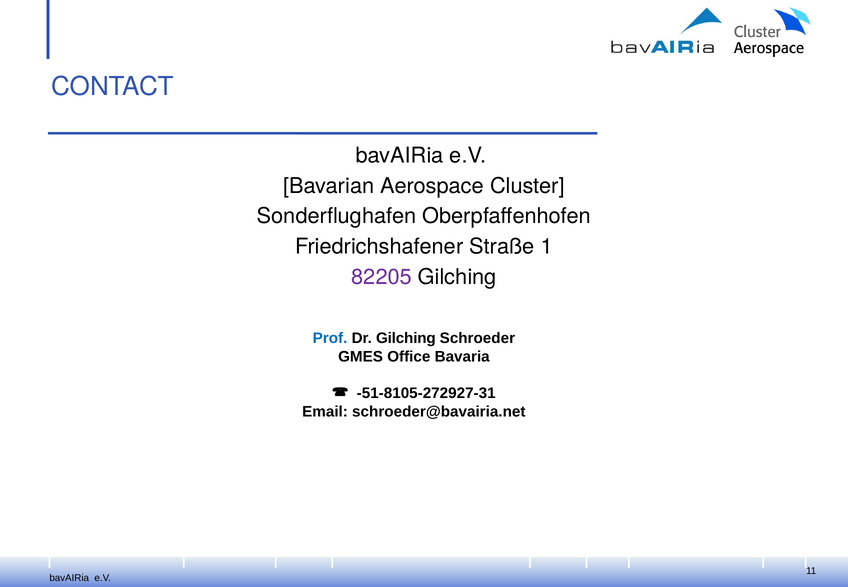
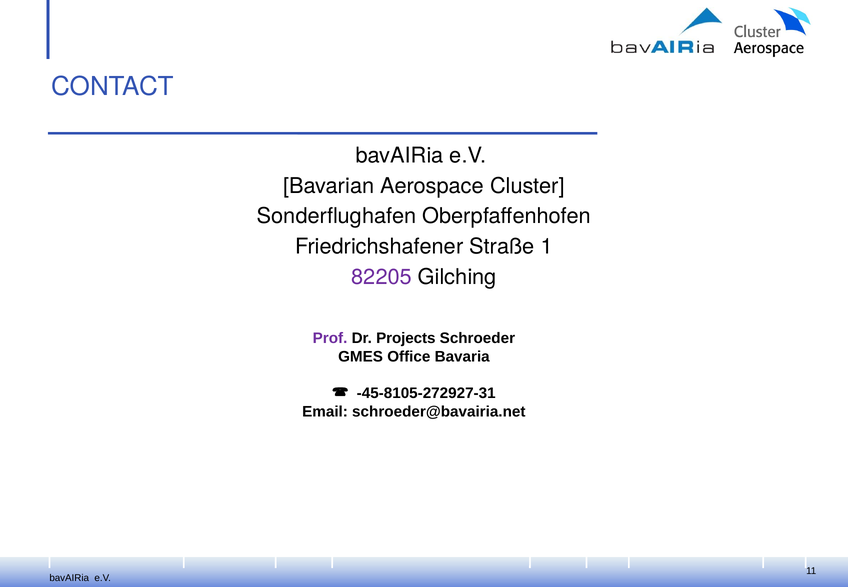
Prof colour: blue -> purple (330, 338)
Dr Gilching: Gilching -> Projects (406, 338)
-51-8105-272927-31: -51-8105-272927-31 -> -45-8105-272927-31 (426, 393)
